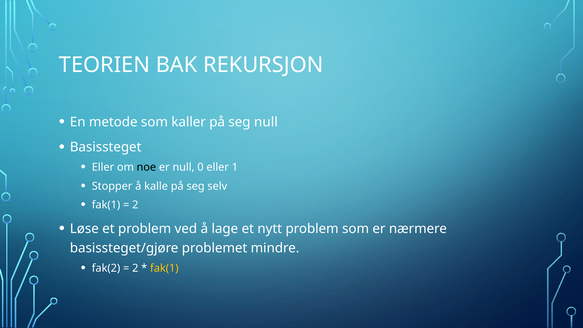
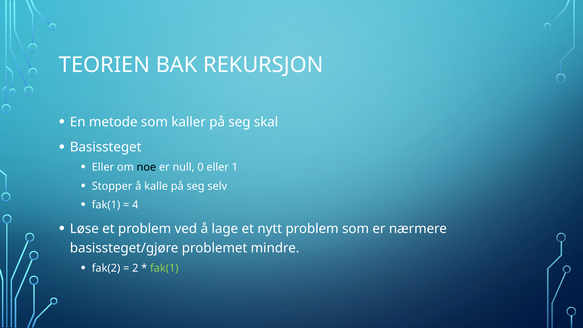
seg null: null -> skal (266, 122)
2: 2 -> 4 (135, 205)
fak(1 colour: yellow -> light green (164, 268)
